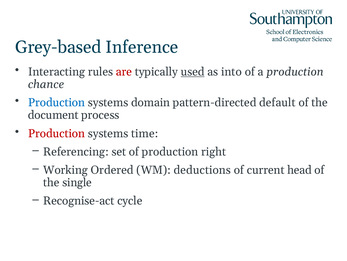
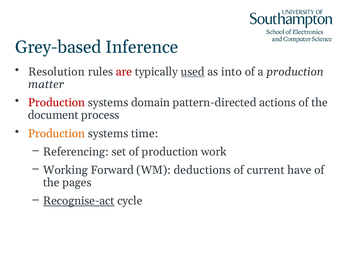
Interacting: Interacting -> Resolution (56, 72)
chance: chance -> matter (46, 84)
Production colour: blue -> red (57, 102)
default: default -> actions (277, 102)
Production colour: red -> orange (57, 133)
right: right -> work (214, 151)
Ordered: Ordered -> Forward (112, 170)
head: head -> have (299, 170)
single: single -> pages (77, 182)
Recognise-act underline: none -> present (79, 200)
